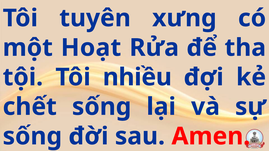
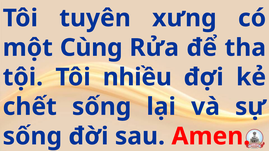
Hoạt: Hoạt -> Cùng (91, 48)
